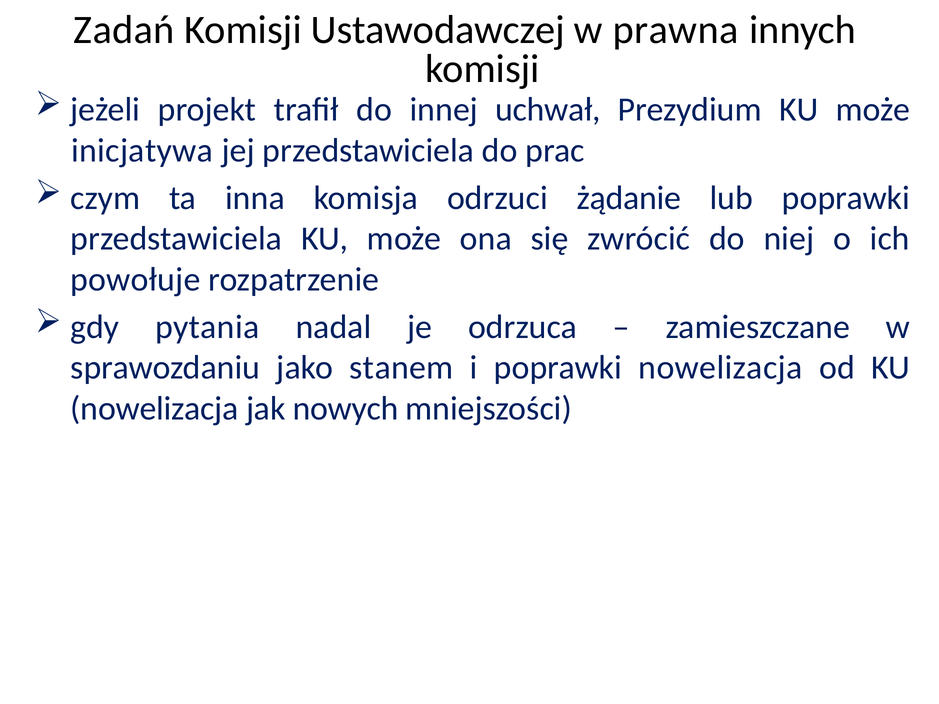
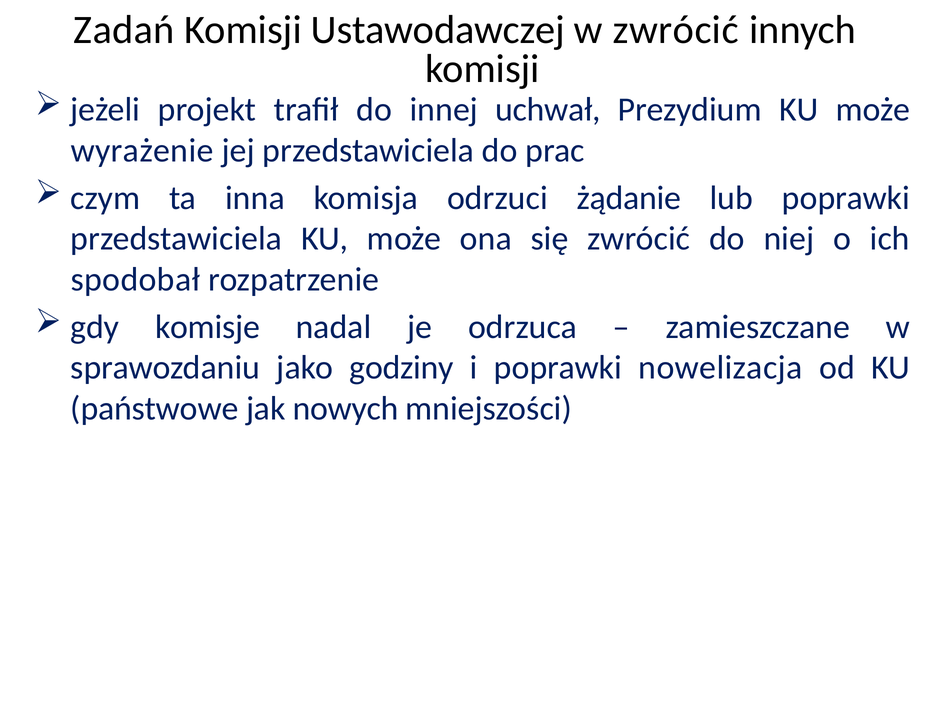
w prawna: prawna -> zwrócić (676, 30)
inicjatywa: inicjatywa -> wyrażenie (142, 150)
powołuje: powołuje -> spodobał (135, 280)
pytania: pytania -> komisje (208, 327)
stanem: stanem -> godziny (402, 368)
nowelizacja: nowelizacja -> państwowe (154, 409)
